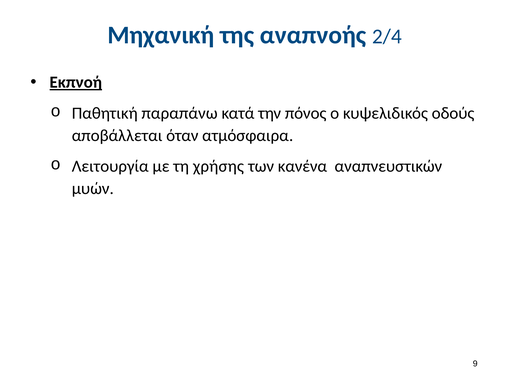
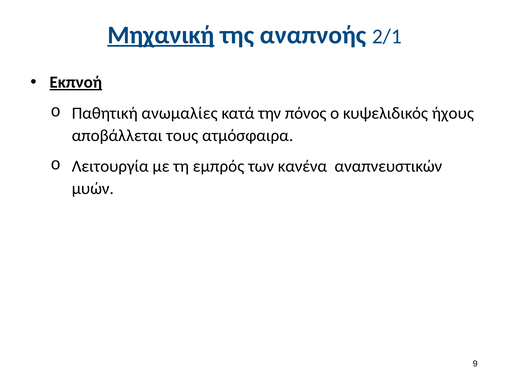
Μηχανική underline: none -> present (161, 35)
2/4: 2/4 -> 2/1 (387, 36)
παραπάνω: παραπάνω -> ανωμαλίες (180, 113)
οδούς: οδούς -> ήχους (453, 113)
όταν: όταν -> τους (182, 136)
χρήσης: χρήσης -> εμπρός (219, 166)
